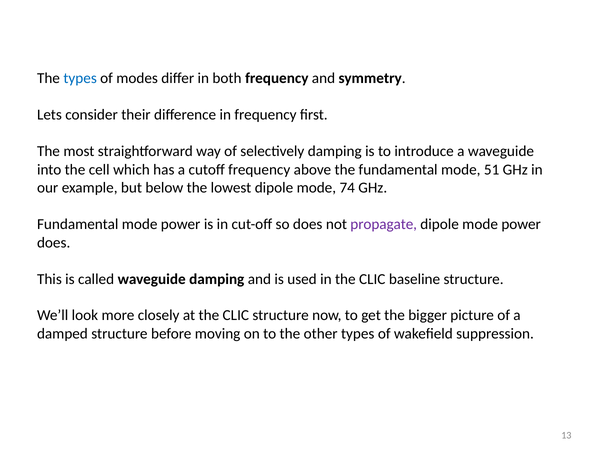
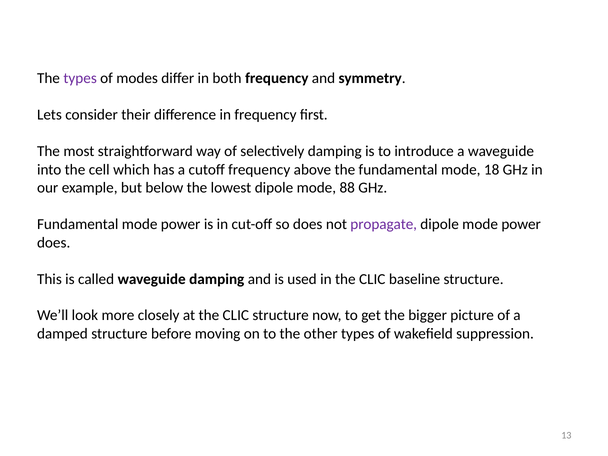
types colour: blue -> purple (80, 78)
51: 51 -> 18 (492, 170)
74: 74 -> 88 (347, 188)
